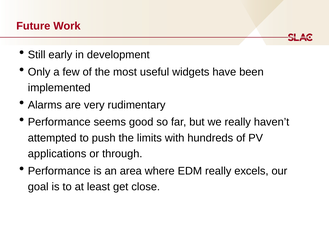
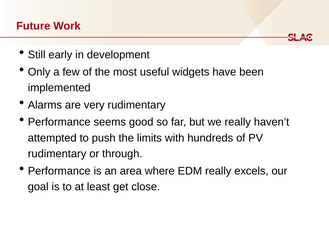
applications: applications -> rudimentary (57, 154)
